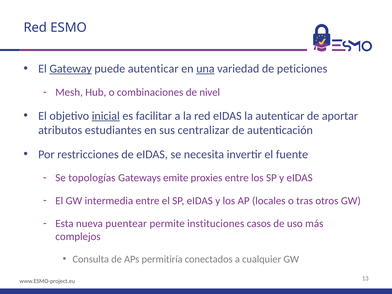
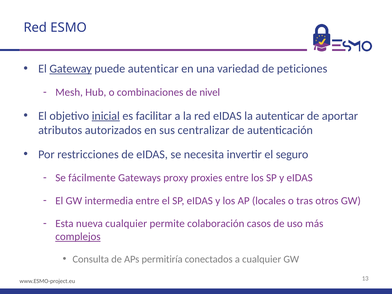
una underline: present -> none (205, 69)
estudiantes: estudiantes -> autorizados (113, 130)
fuente: fuente -> seguro (292, 154)
topologías: topologías -> fácilmente (92, 178)
emite: emite -> proxy (176, 178)
nueva puentear: puentear -> cualquier (126, 224)
instituciones: instituciones -> colaboración (216, 224)
complejos underline: none -> present (78, 237)
